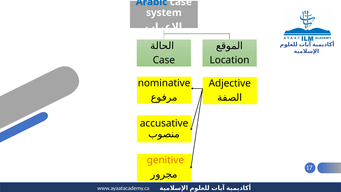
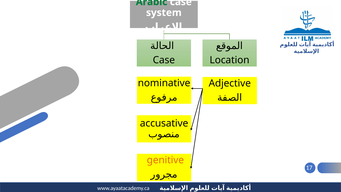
Arabic colour: blue -> green (152, 2)
